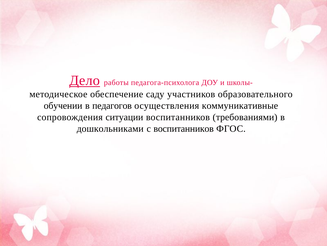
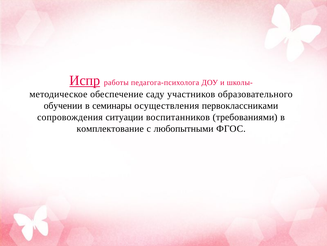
Дело: Дело -> Испр (85, 80)
педагогов: педагогов -> семинары (112, 105)
коммуникативные: коммуникативные -> первоклассниками (240, 105)
дошкольниками: дошкольниками -> комплектование (110, 128)
с воспитанников: воспитанников -> любопытными (184, 128)
